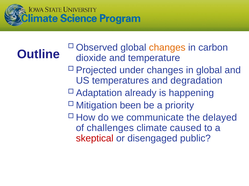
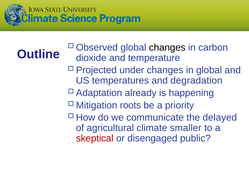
changes colour: orange -> black (167, 48)
been: been -> roots (130, 106)
challenges: challenges -> agricultural (110, 129)
caused: caused -> smaller (186, 129)
